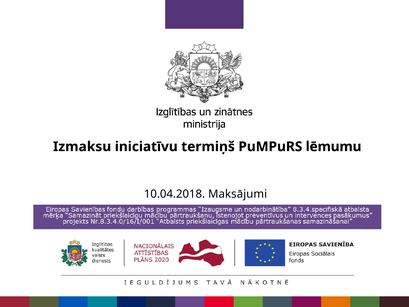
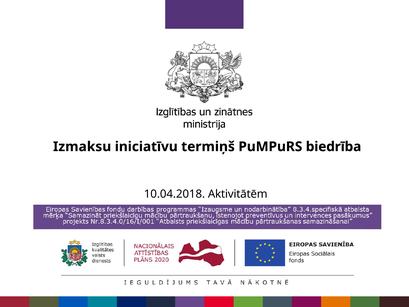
lēmumu: lēmumu -> biedrība (334, 147)
Maksājumi: Maksājumi -> Aktivitātēm (238, 194)
